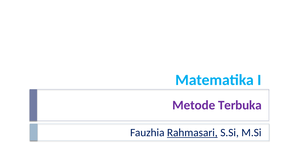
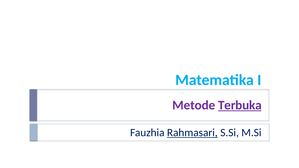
Terbuka underline: none -> present (240, 105)
